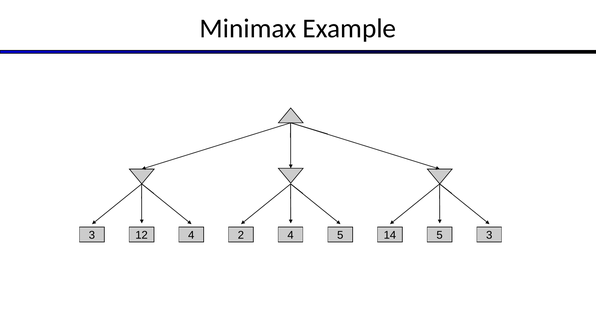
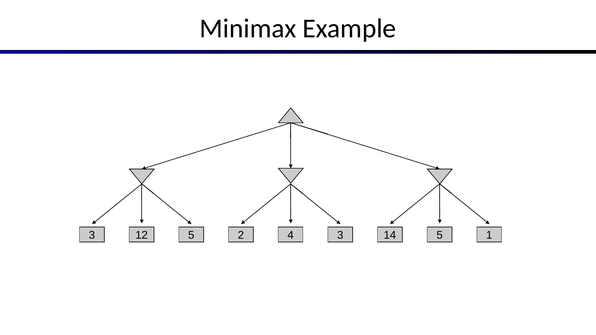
12 4: 4 -> 5 (191, 235)
5: 5 -> 3 (340, 235)
5 3: 3 -> 1 (489, 235)
